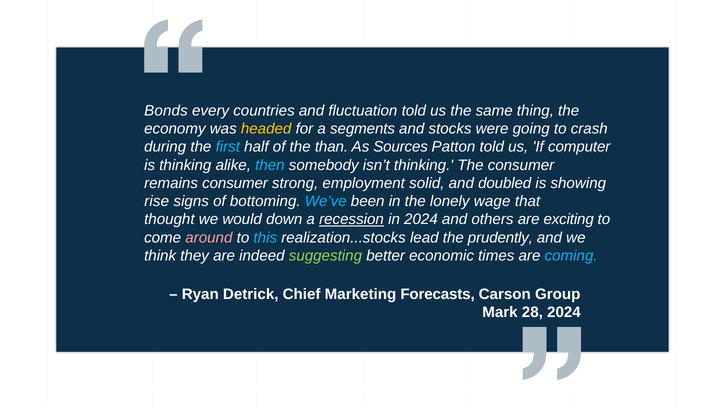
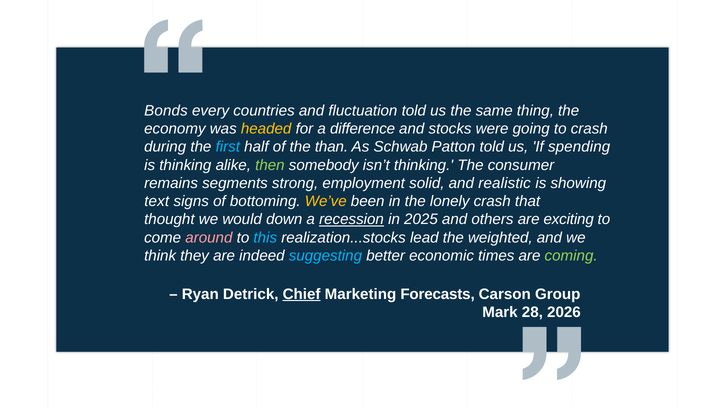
segments: segments -> difference (363, 129)
Sources: Sources -> Schwab (400, 147)
computer: computer -> spending (579, 147)
then colour: light blue -> light green (270, 165)
remains consumer: consumer -> segments (235, 183)
doubled: doubled -> realistic (505, 183)
rise: rise -> text (157, 202)
We’ve colour: light blue -> yellow (326, 202)
lonely wage: wage -> crash (492, 202)
in 2024: 2024 -> 2025 (421, 220)
prudently: prudently -> weighted (500, 238)
suggesting colour: light green -> light blue (325, 256)
coming colour: light blue -> light green (571, 256)
Chief underline: none -> present (302, 294)
28 2024: 2024 -> 2026 (564, 313)
